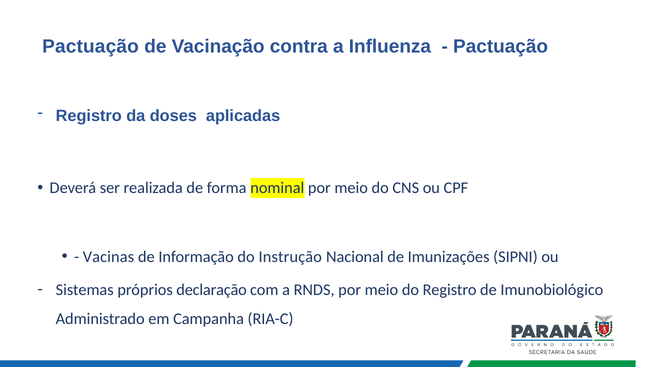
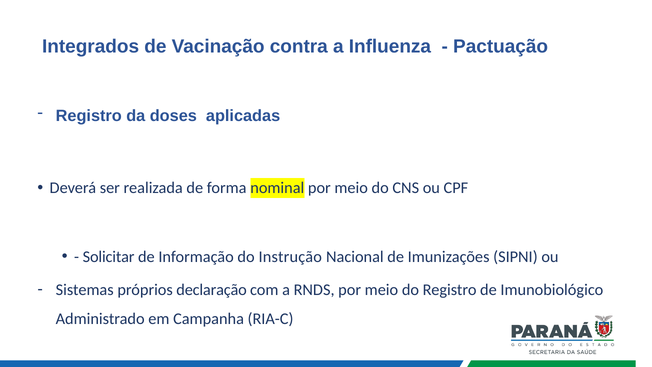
Pactuação: Pactuação -> Integrados (91, 47)
Vacinas: Vacinas -> Solicitar (109, 257)
